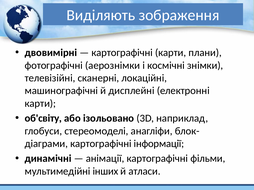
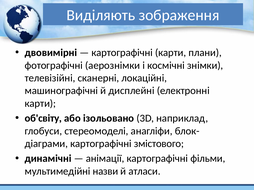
інформації: інформації -> змістового (159, 144)
інших: інших -> назви (105, 172)
